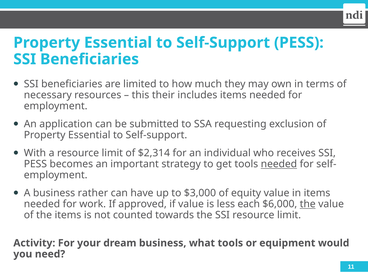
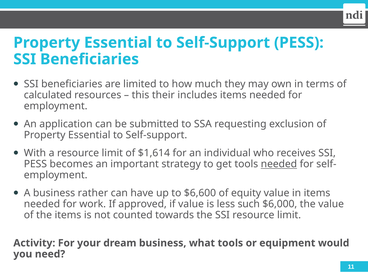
necessary: necessary -> calculated (48, 95)
$2,314: $2,314 -> $1,614 (154, 153)
$3,000: $3,000 -> $6,600 (200, 193)
each: each -> such (249, 204)
the underline: present -> none (308, 204)
